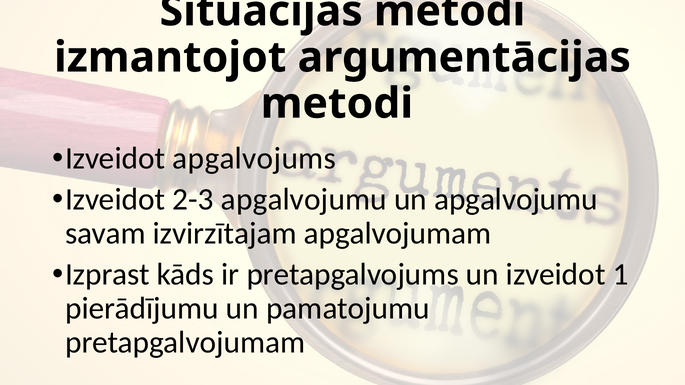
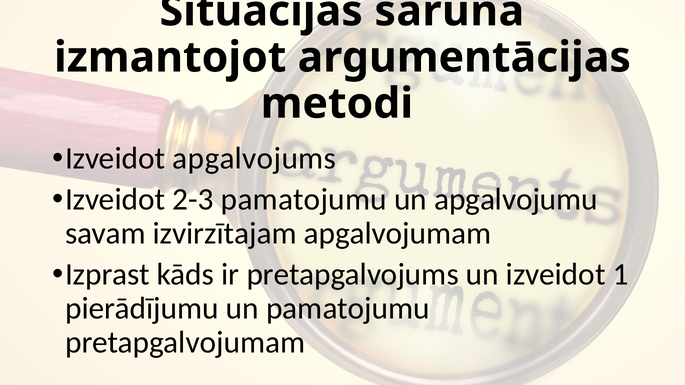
Situācijas metodi: metodi -> sarunā (449, 11)
2-3 apgalvojumu: apgalvojumu -> pamatojumu (304, 200)
